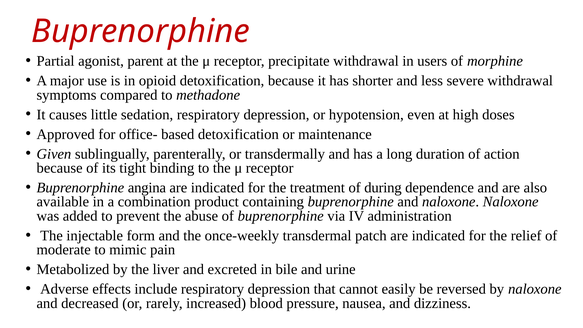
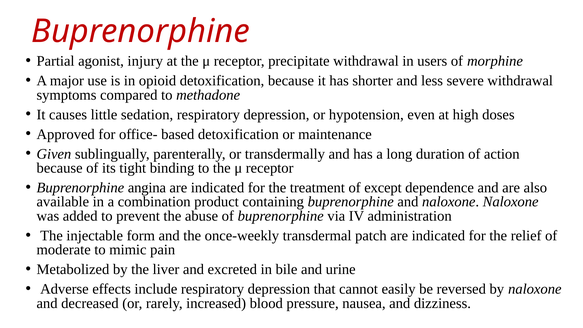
parent: parent -> injury (145, 61)
during: during -> except (383, 188)
